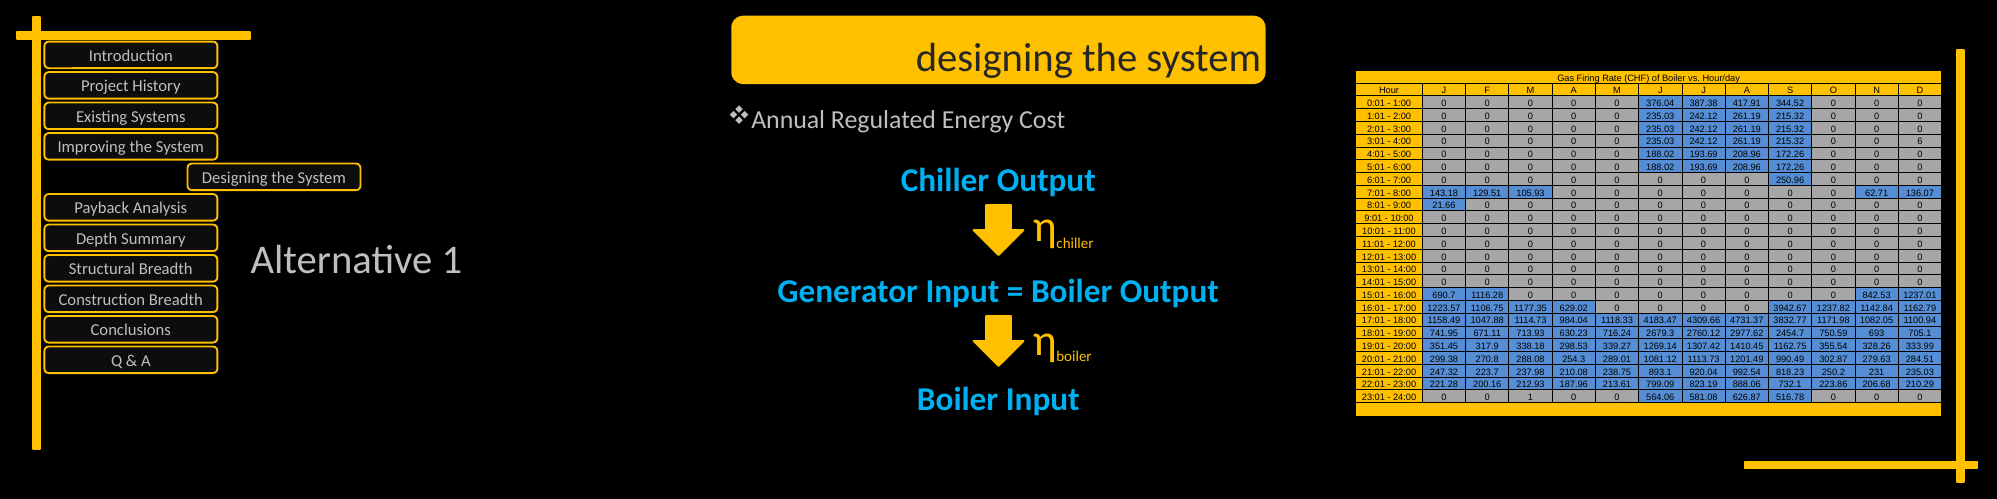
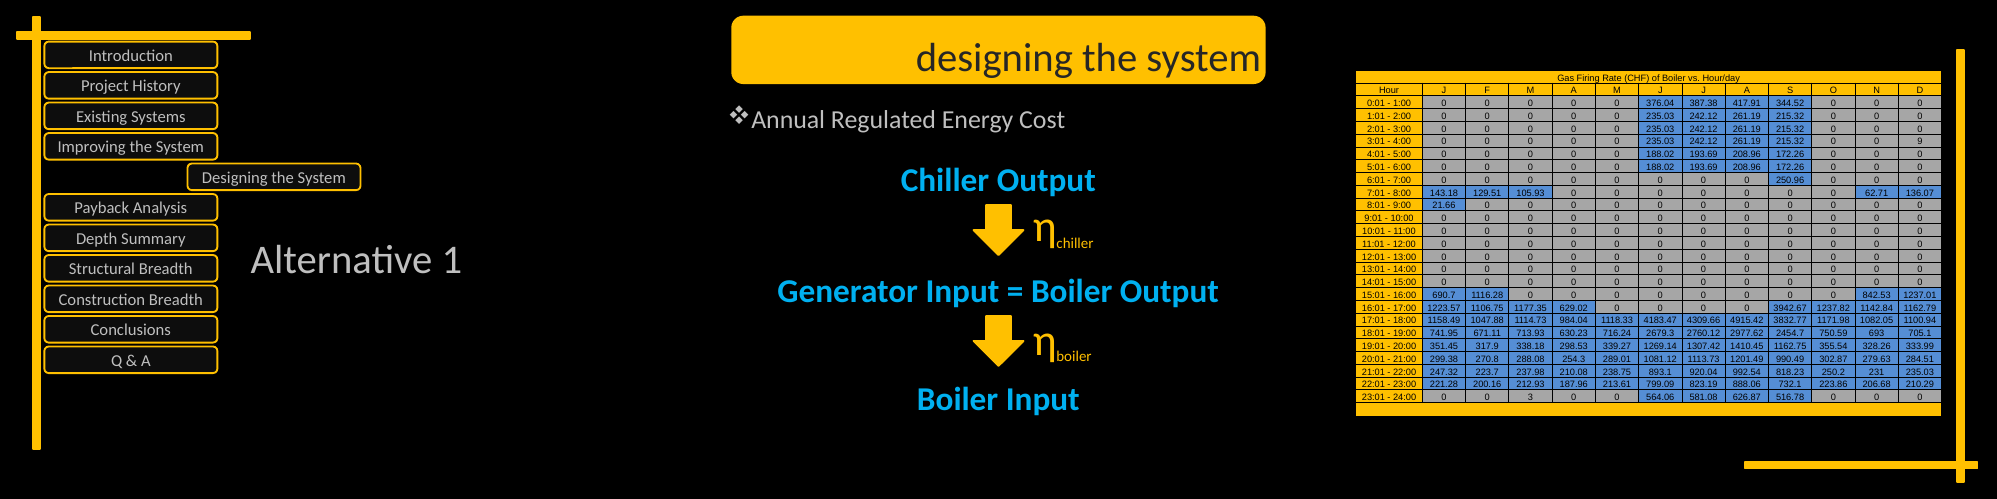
6: 6 -> 9 (1920, 142)
4731.37: 4731.37 -> 4915.42 (1747, 321)
0 1: 1 -> 3 (1530, 398)
